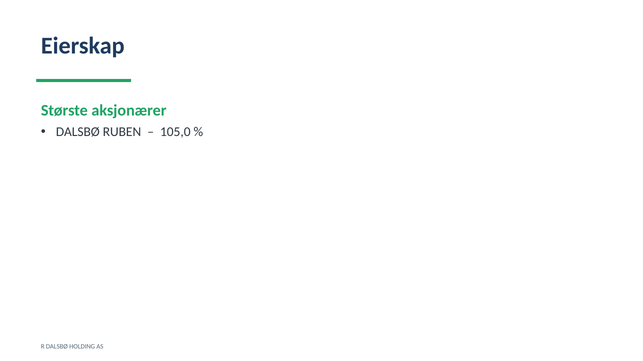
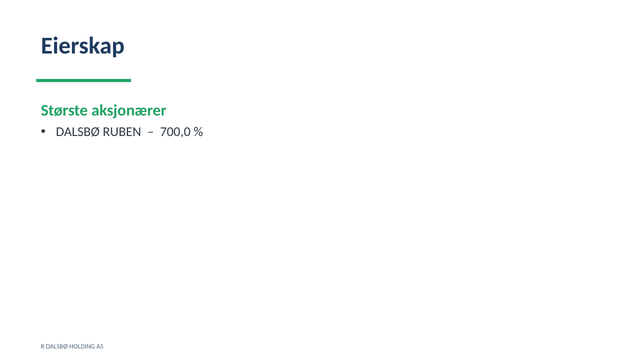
105,0: 105,0 -> 700,0 (175, 132)
